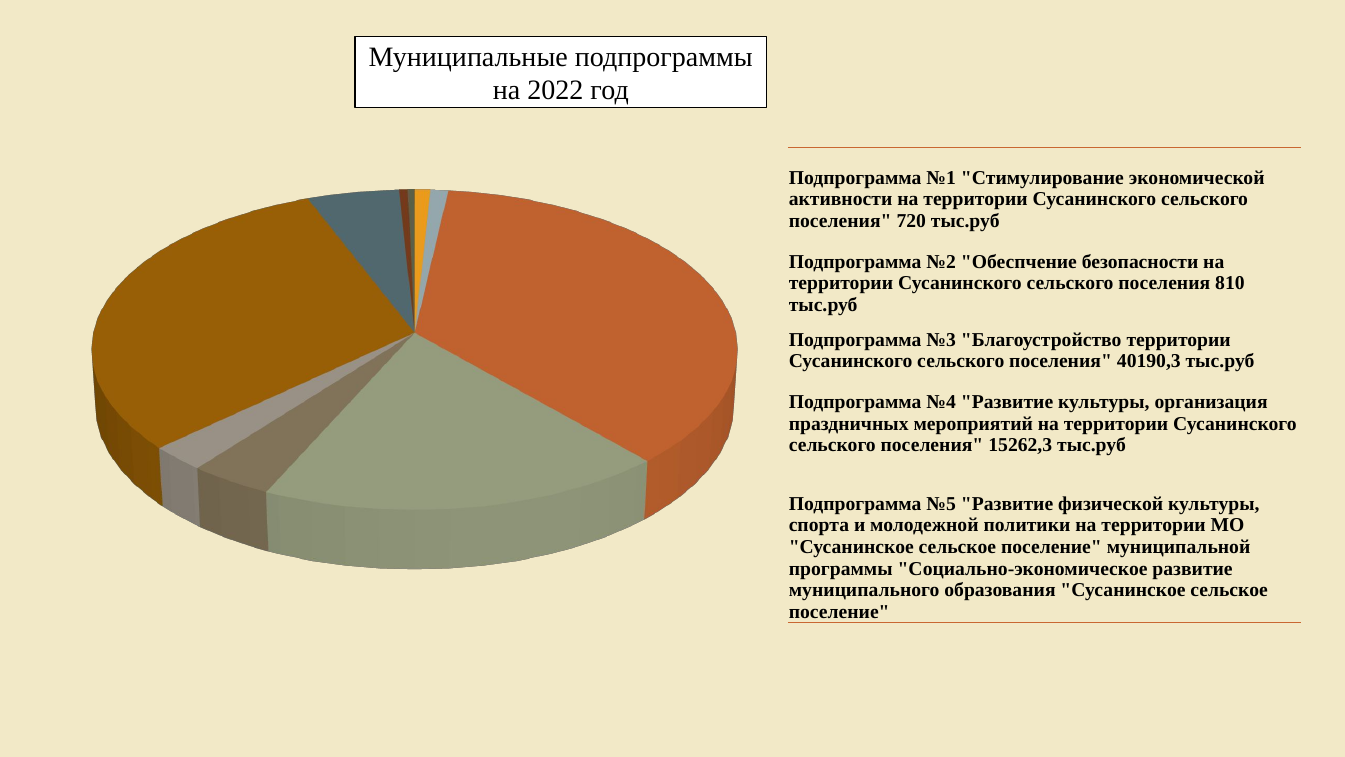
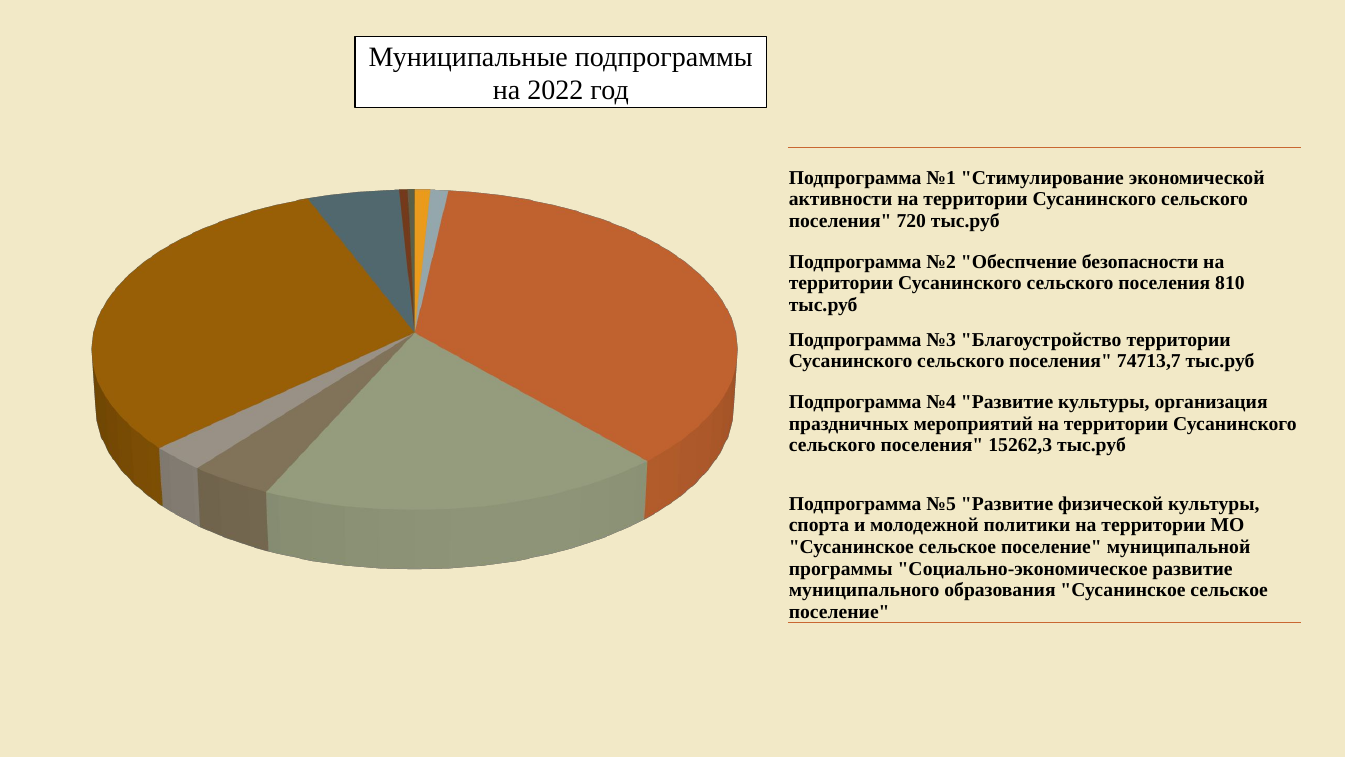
40190,3: 40190,3 -> 74713,7 (1149, 361)
